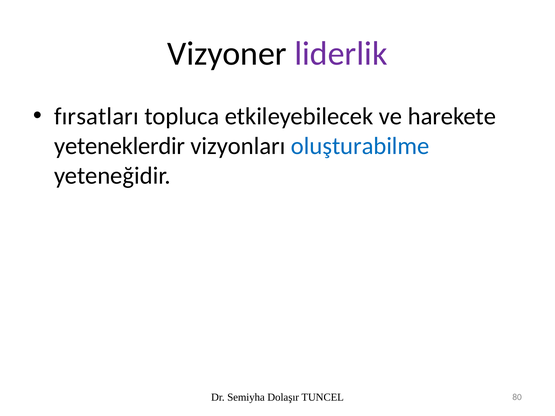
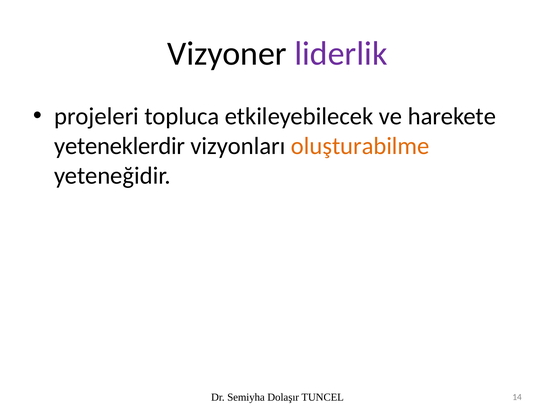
fırsatları: fırsatları -> projeleri (97, 116)
oluşturabilme colour: blue -> orange (360, 146)
80: 80 -> 14 (517, 397)
